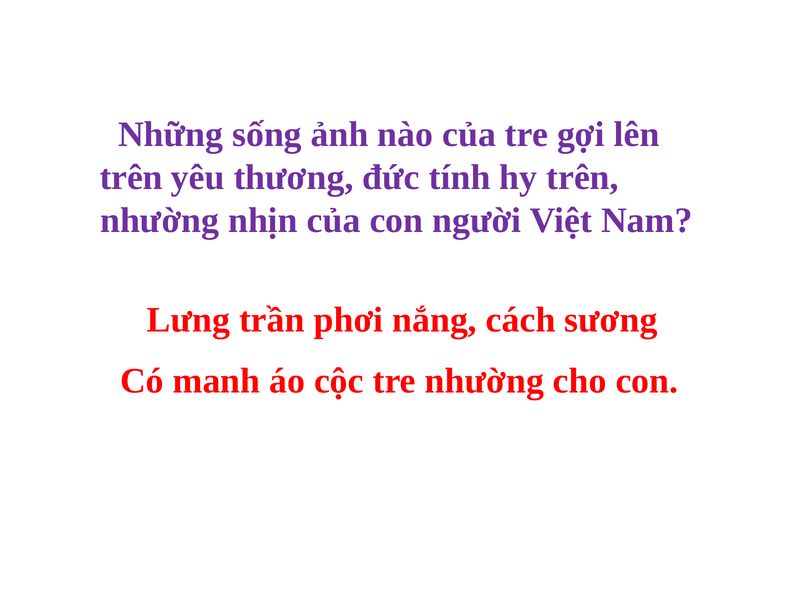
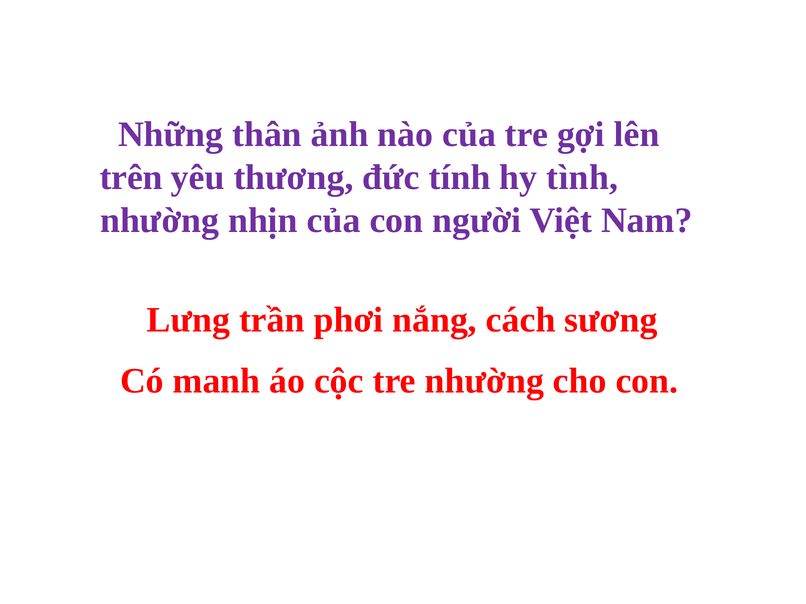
sống: sống -> thân (267, 135)
hy trên: trên -> tình (582, 178)
